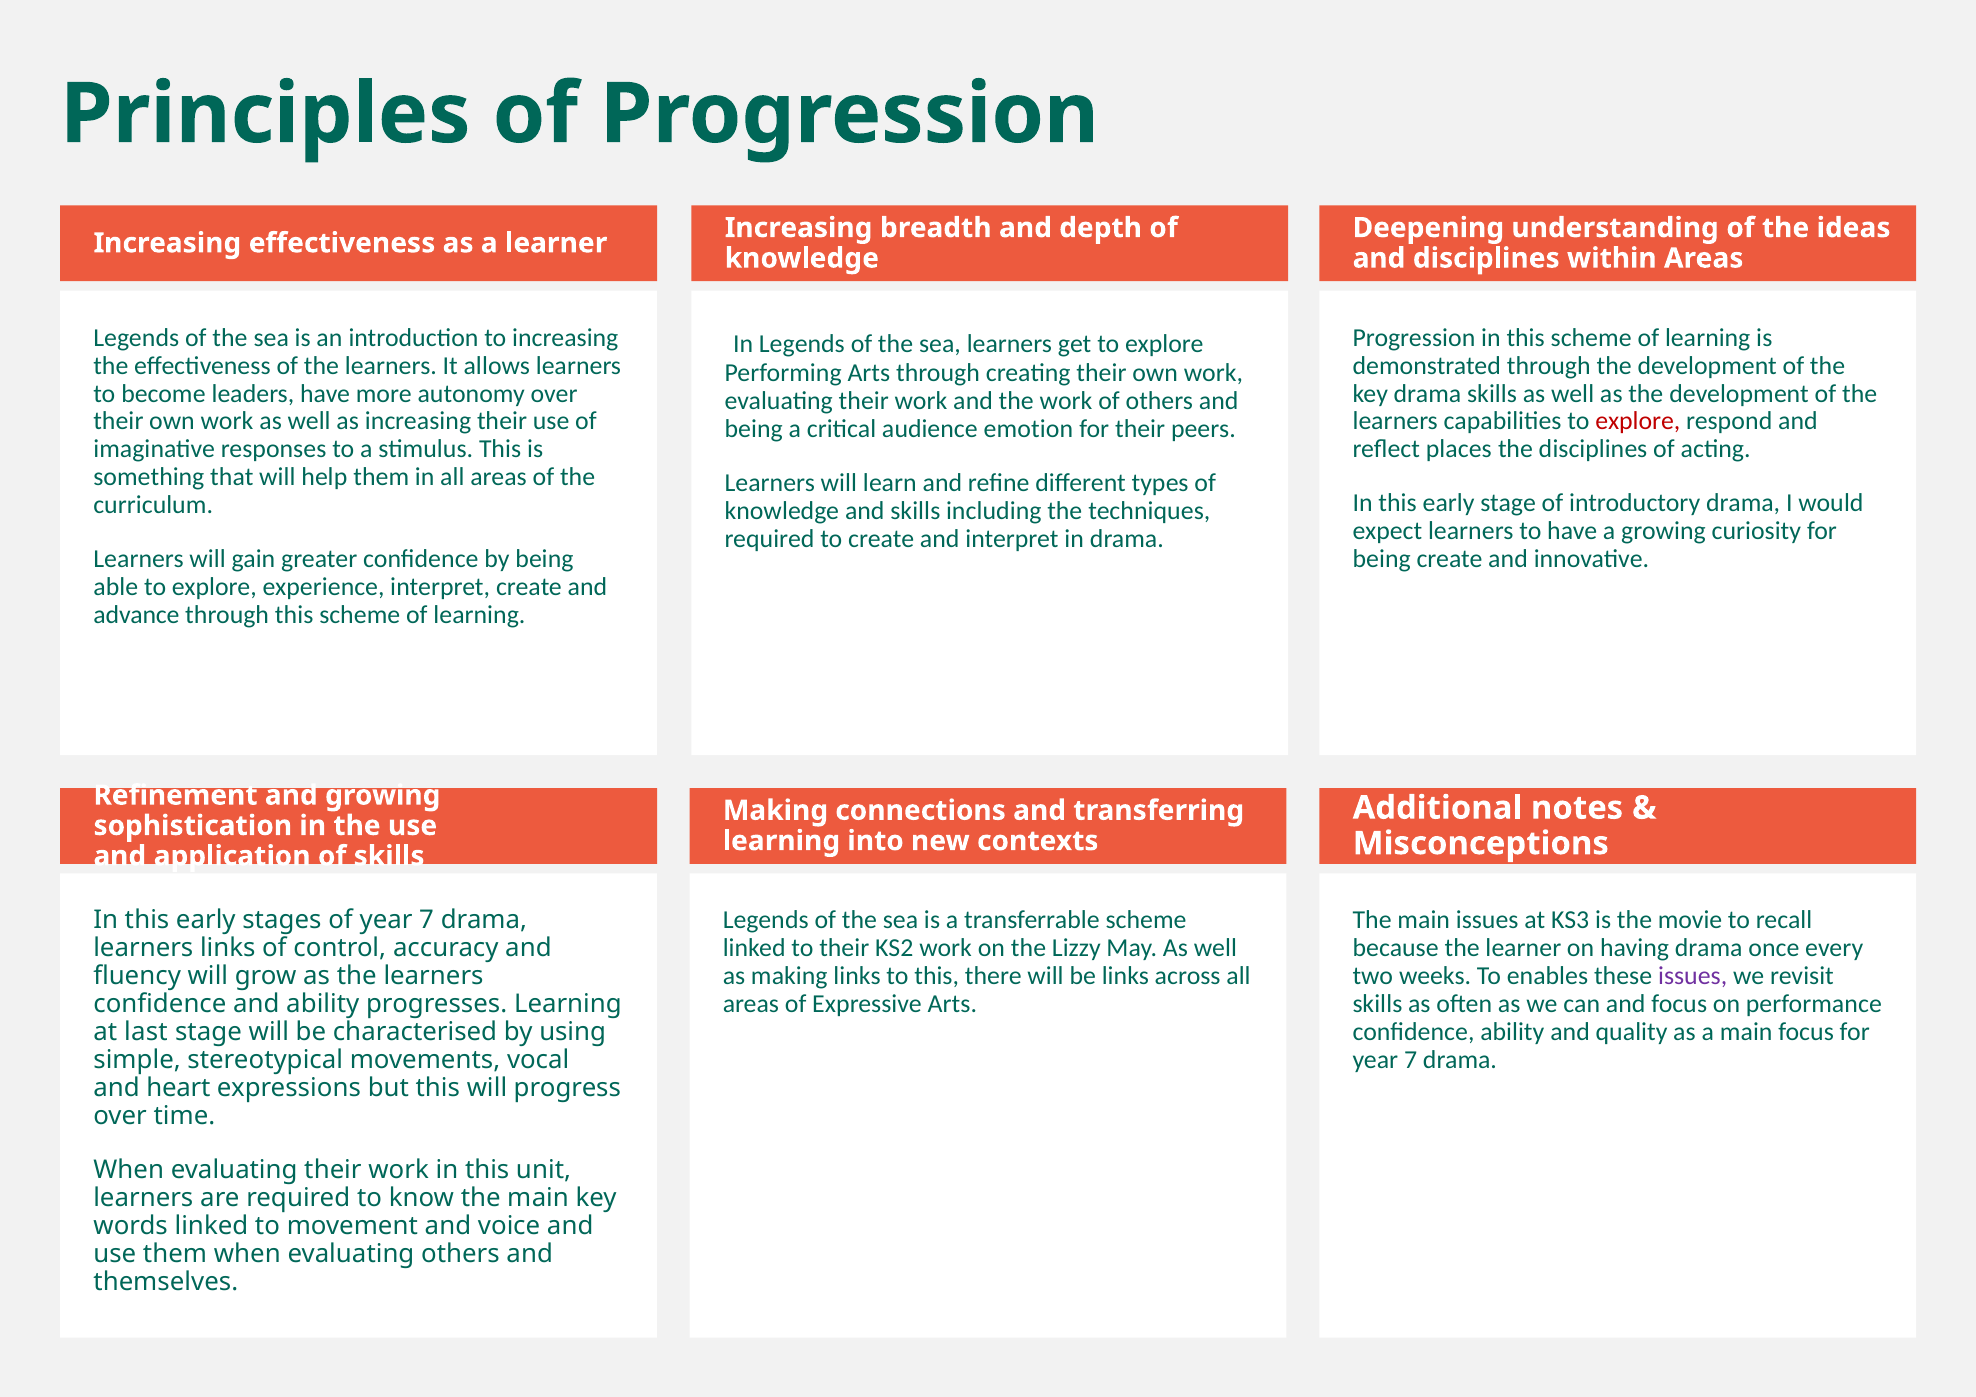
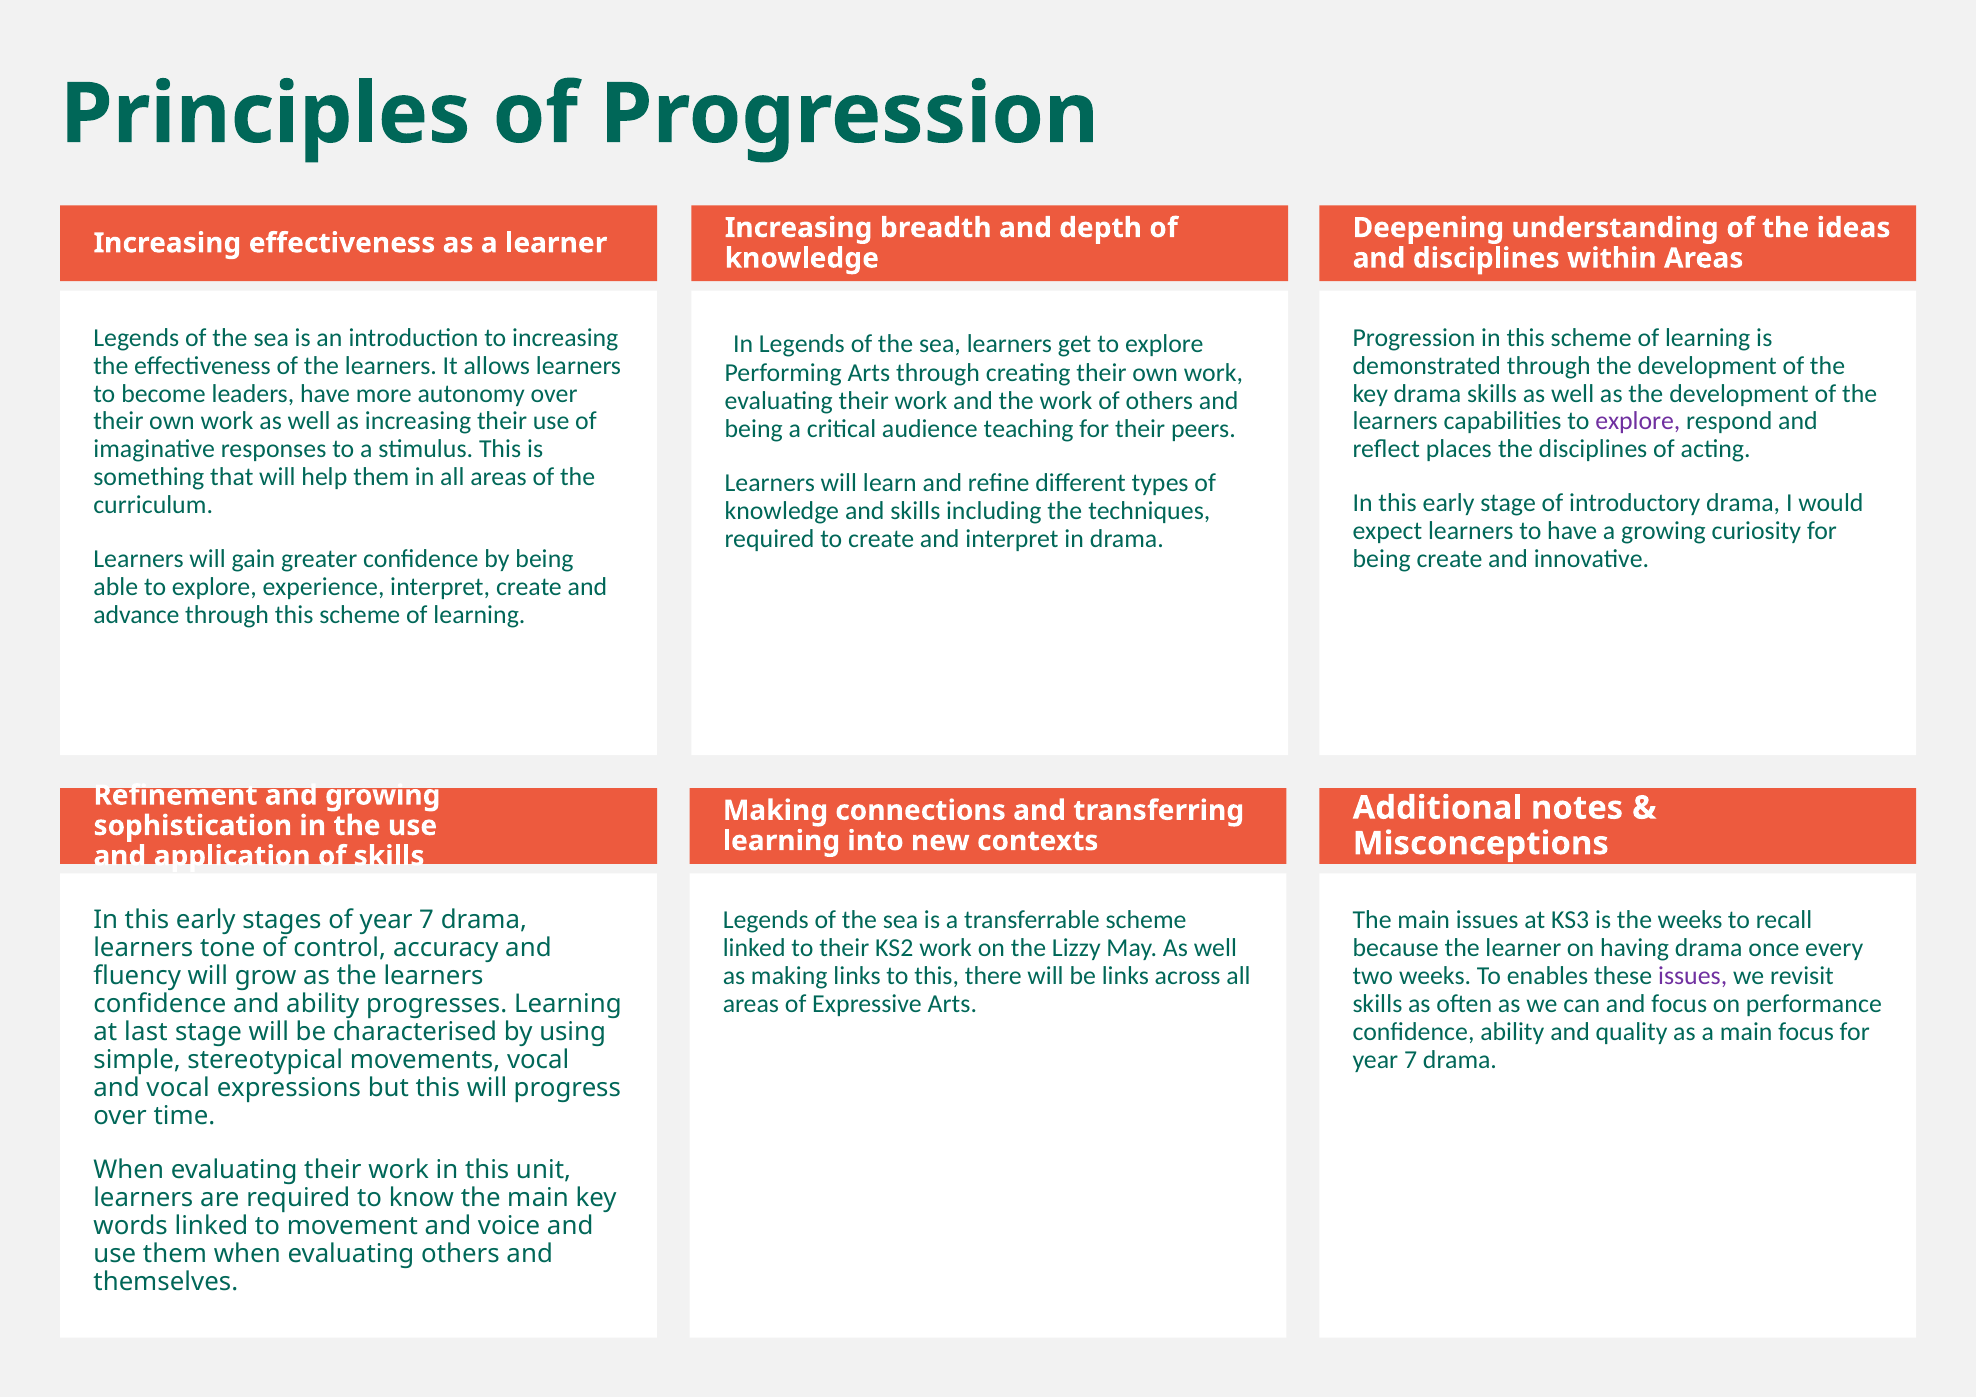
explore colour: red -> purple (1638, 421)
emotion: emotion -> teaching (1029, 429)
the movie: movie -> weeks (1690, 921)
learners links: links -> tone (228, 948)
and heart: heart -> vocal (178, 1088)
